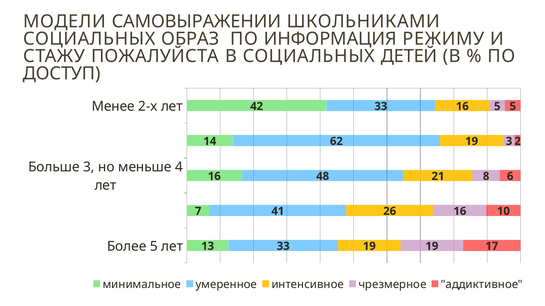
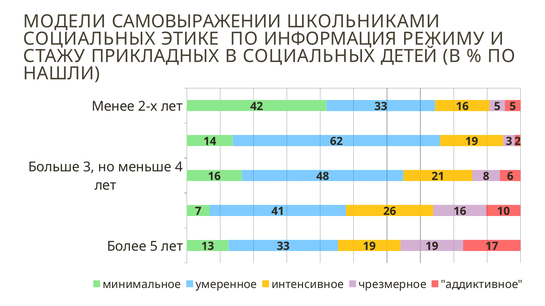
ОБРАЗ: ОБРАЗ -> ЭТИКЕ (190, 39)
ПОЖАЛУЙСТА: ПОЖАЛУЙСТА -> ПРИКЛАДНЫХ (155, 56)
ДОСТУП: ДОСТУП -> НАШЛИ (62, 74)
